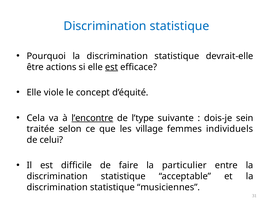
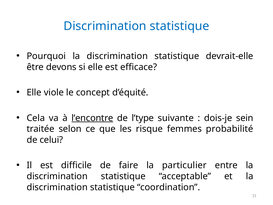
actions: actions -> devons (61, 67)
est underline: present -> none (112, 67)
village: village -> risque (149, 129)
individuels: individuels -> probabilité (230, 129)
musiciennes: musiciennes -> coordination (169, 187)
